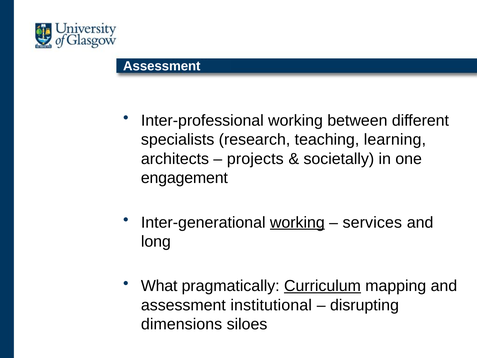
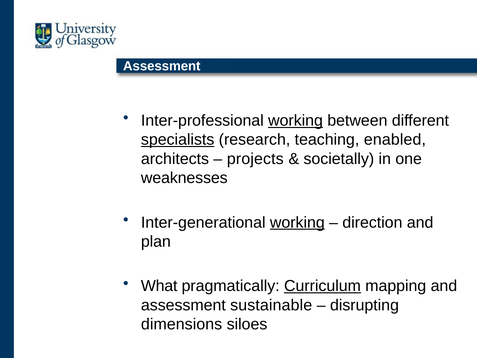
working underline: none -> present (296, 121)
specialists underline: none -> present (178, 140)
learning: learning -> enabled (395, 140)
engagement: engagement -> weaknesses (184, 178)
services: services -> direction (372, 222)
long: long -> plan (156, 241)
institutional: institutional -> sustainable (271, 305)
